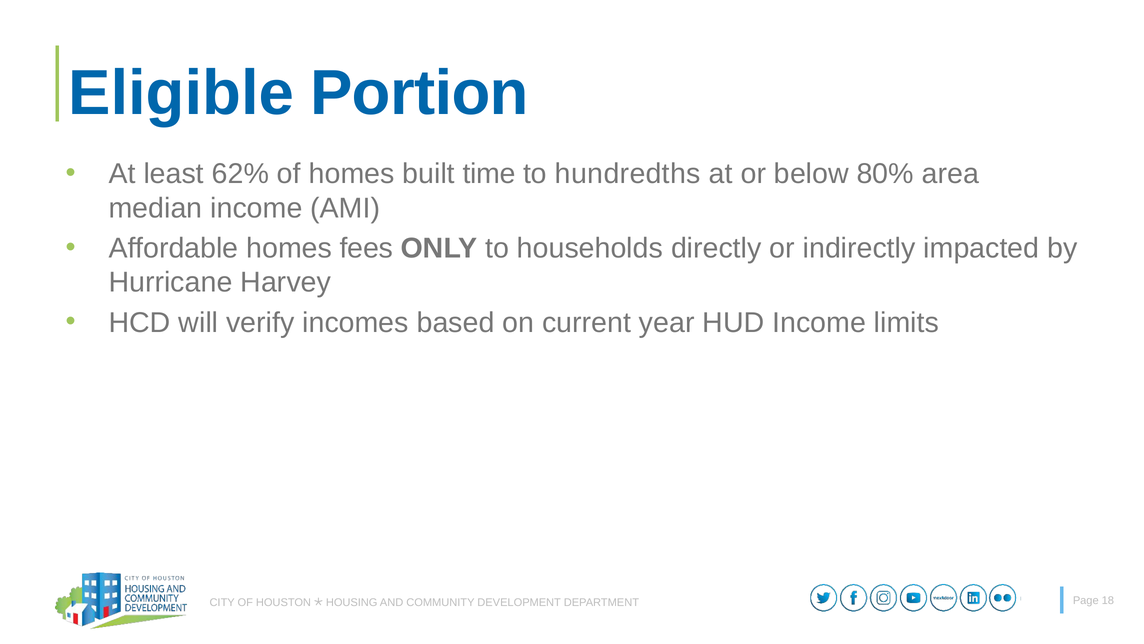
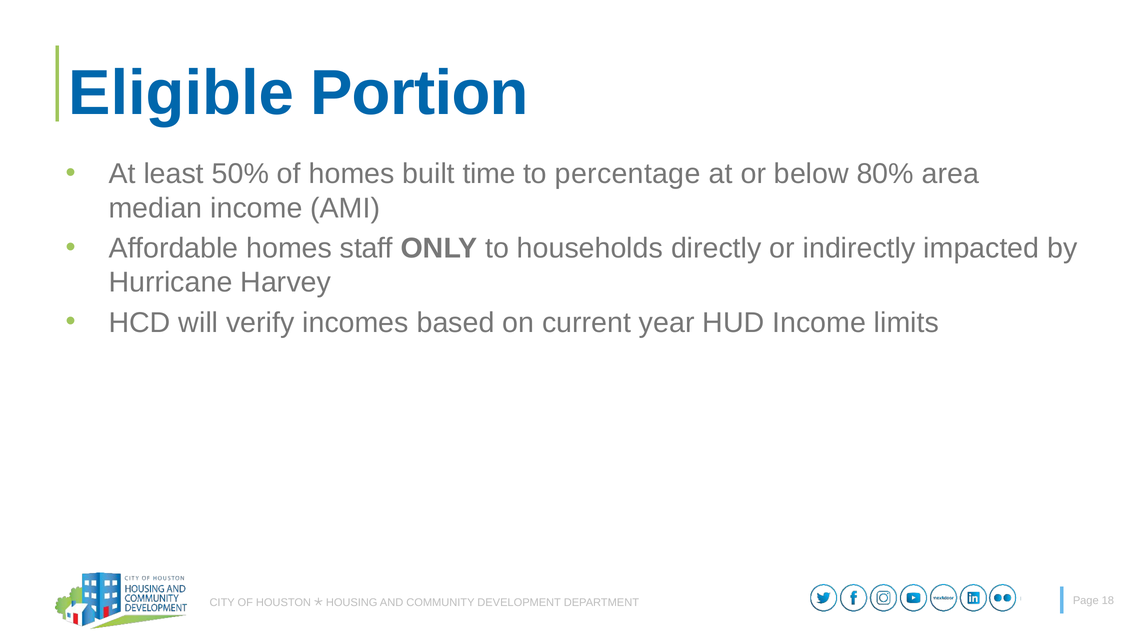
62%: 62% -> 50% (240, 174)
hundredths: hundredths -> percentage (628, 174)
fees: fees -> staff (366, 248)
